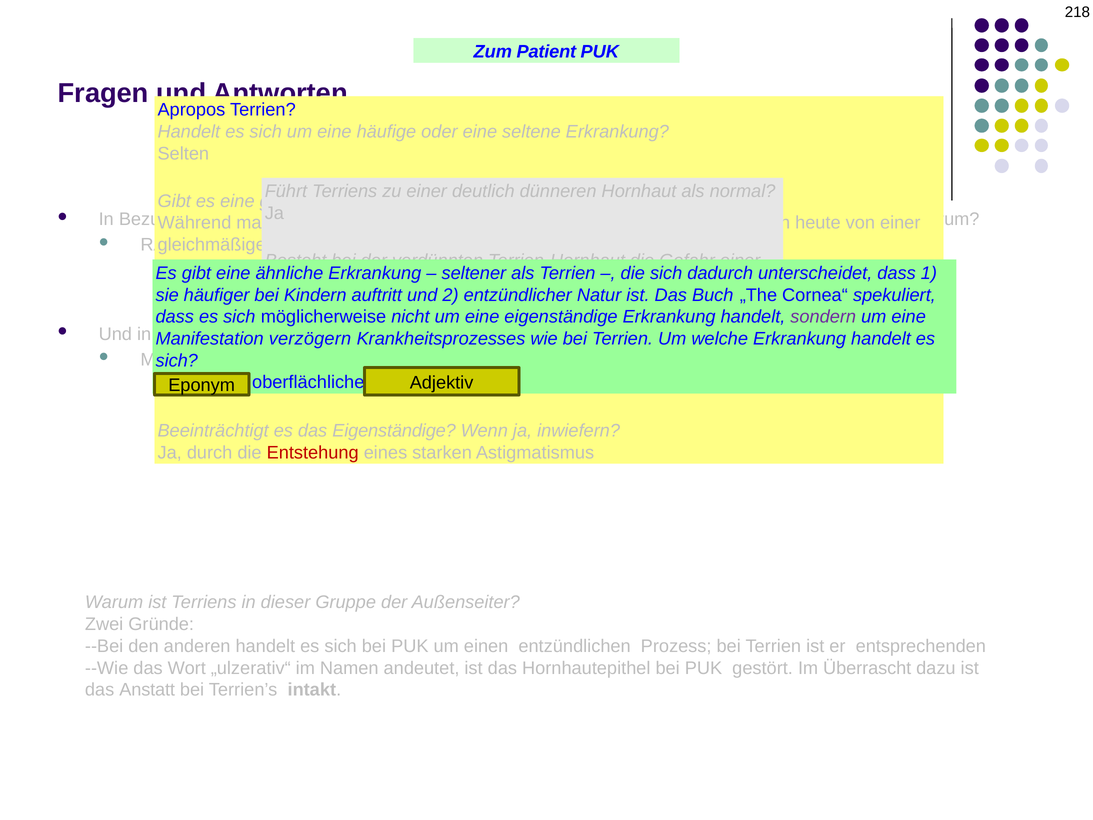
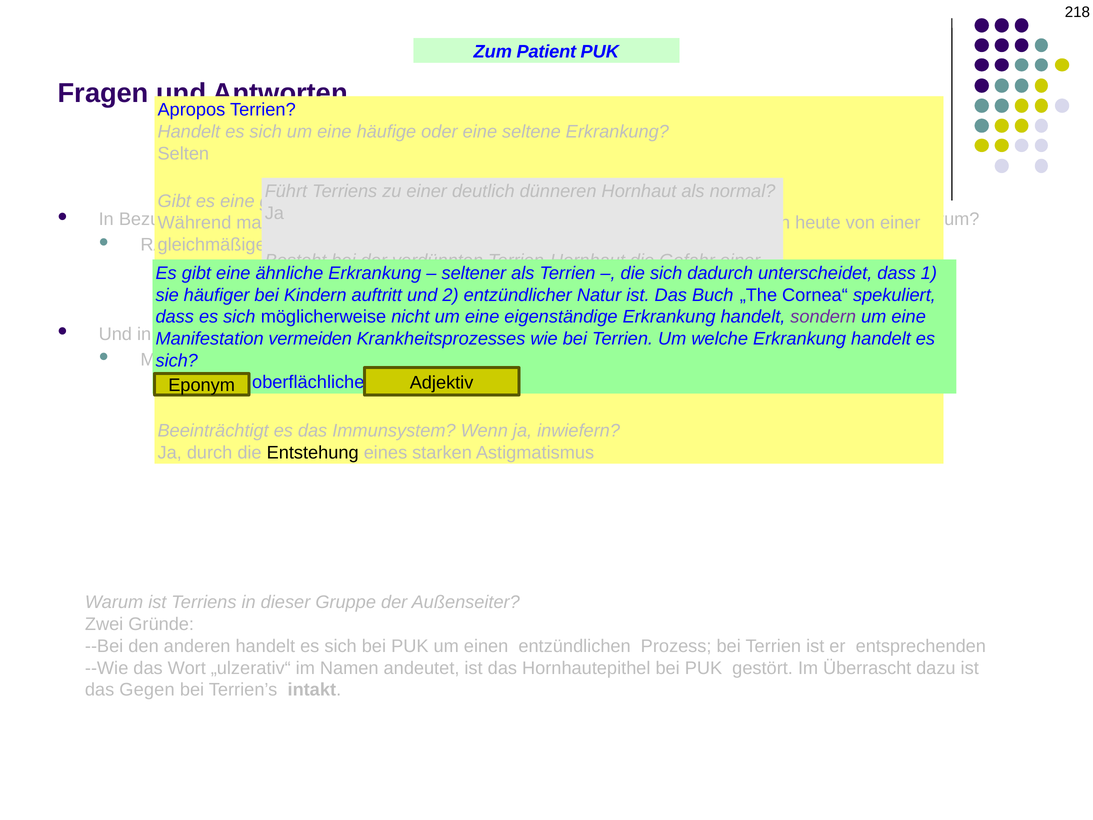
verzögern: verzögern -> vermeiden (310, 339)
das Eigenständige: Eigenständige -> Immunsystem (394, 431)
Entstehung colour: red -> black (313, 452)
Anstatt: Anstatt -> Gegen (147, 690)
